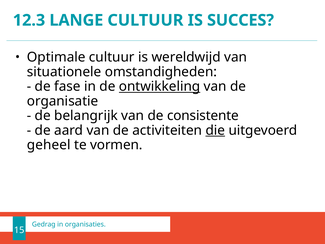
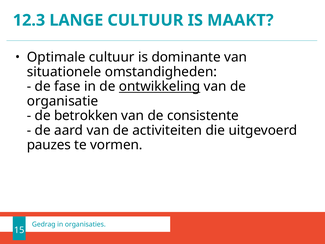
SUCCES: SUCCES -> MAAKT (240, 20)
wereldwijd: wereldwijd -> dominante (186, 57)
belangrijk: belangrijk -> betrokken (86, 116)
die underline: present -> none (215, 130)
geheel: geheel -> pauzes (49, 145)
